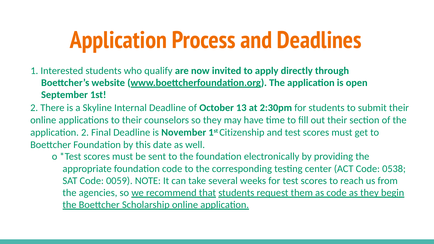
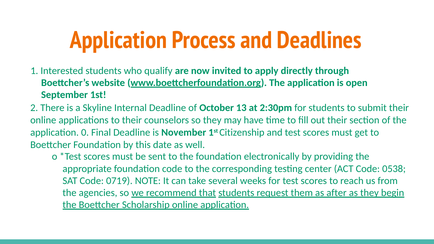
application 2: 2 -> 0 (85, 133)
0059: 0059 -> 0719 (119, 181)
as code: code -> after (337, 193)
